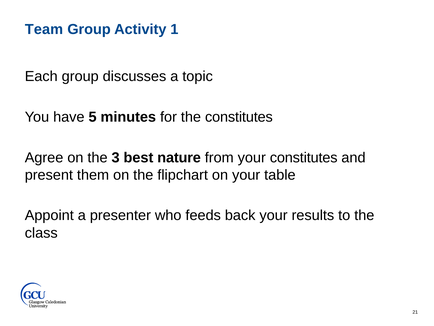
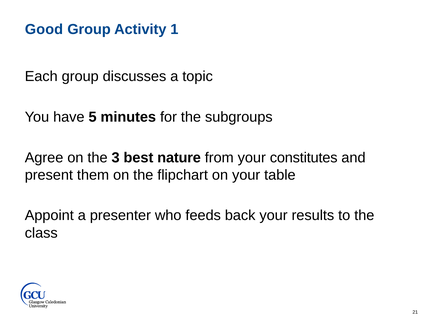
Team: Team -> Good (44, 29)
the constitutes: constitutes -> subgroups (239, 117)
